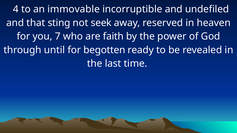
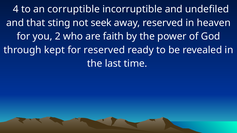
immovable: immovable -> corruptible (74, 9)
7: 7 -> 2 (58, 36)
until: until -> kept (54, 50)
for begotten: begotten -> reserved (104, 50)
